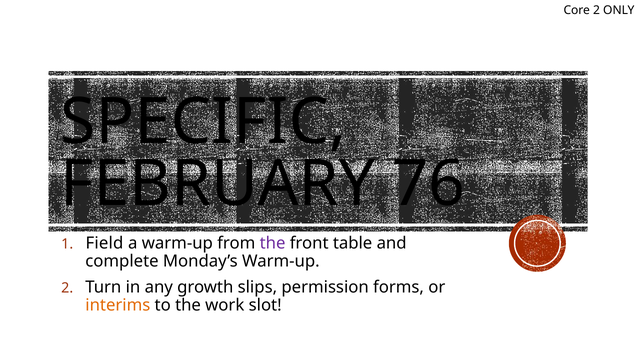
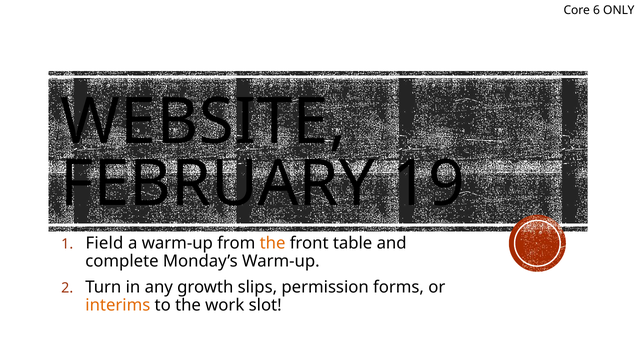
Core 2: 2 -> 6 (597, 10)
SPECIFIC: SPECIFIC -> WEBSITE (203, 122)
76: 76 -> 19 (428, 184)
the colour: purple -> orange (273, 243)
